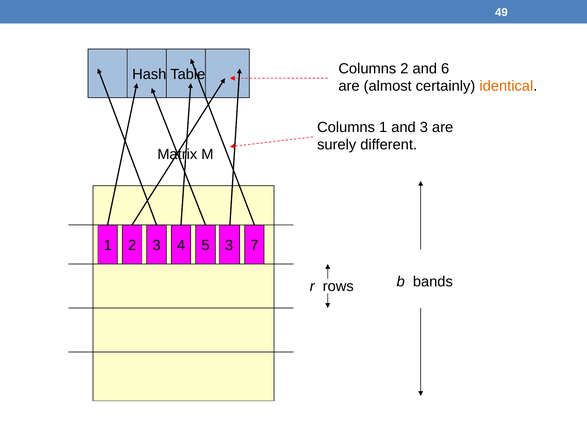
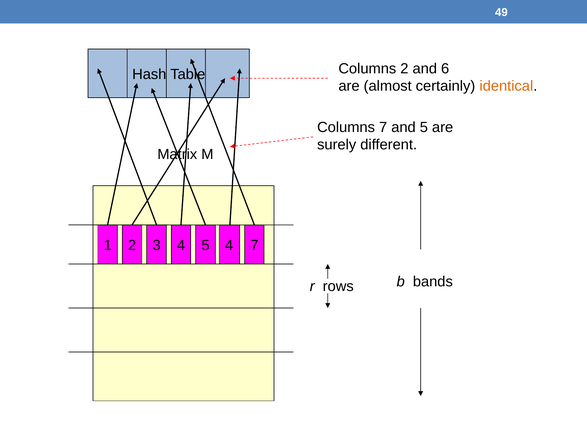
Columns 1: 1 -> 7 (383, 127)
and 3: 3 -> 5 (424, 127)
5 3: 3 -> 4 (229, 246)
